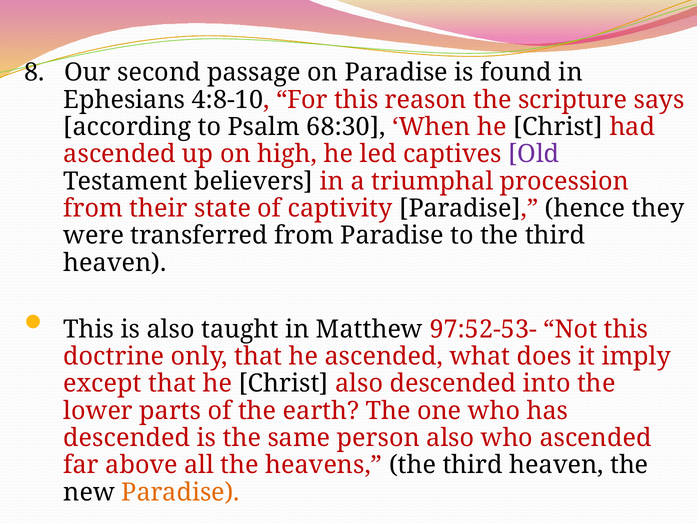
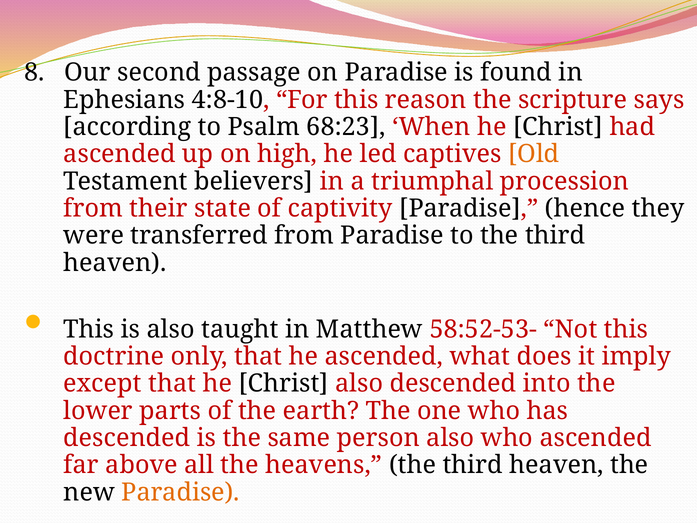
68:30: 68:30 -> 68:23 (346, 127)
Old colour: purple -> orange (534, 154)
97:52-53-: 97:52-53- -> 58:52-53- (483, 329)
